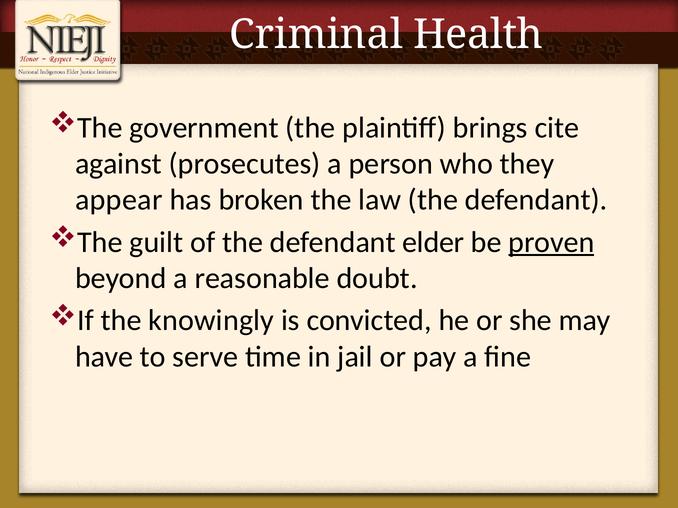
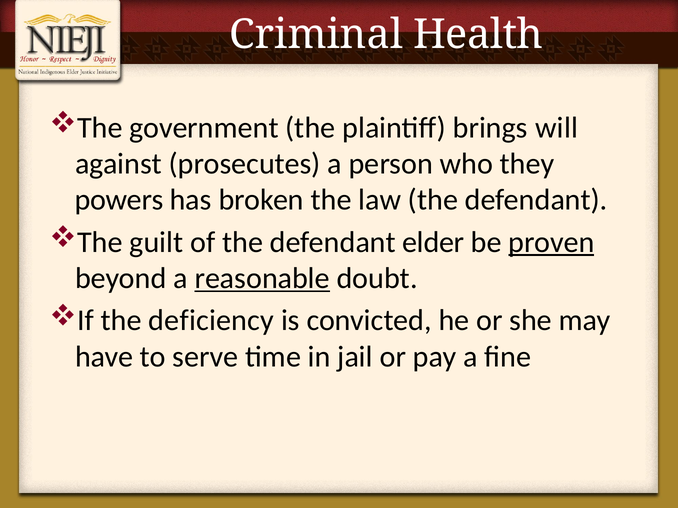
cite: cite -> will (557, 128)
appear: appear -> powers (119, 200)
reasonable underline: none -> present (262, 279)
knowingly: knowingly -> deficiency (211, 321)
